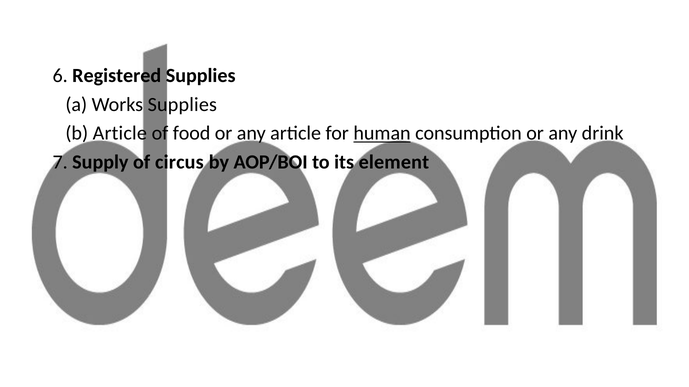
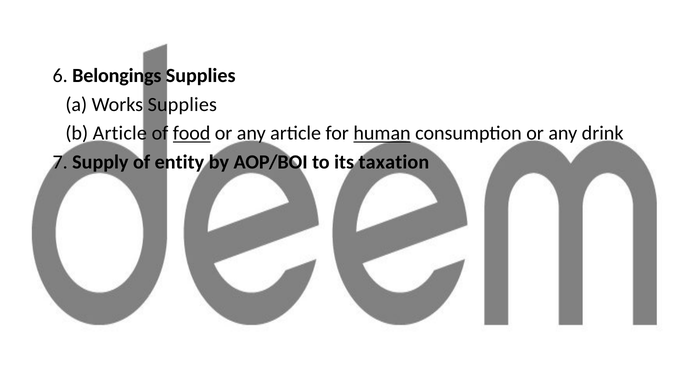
Registered: Registered -> Belongings (117, 76)
food underline: none -> present (192, 134)
circus: circus -> entity (179, 162)
element: element -> taxation (394, 162)
